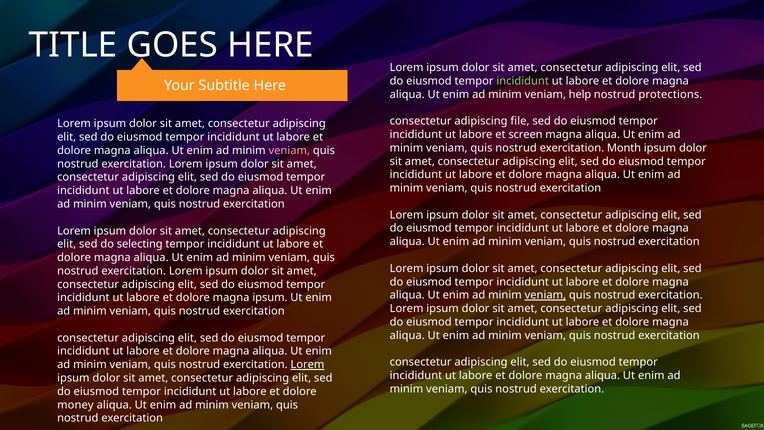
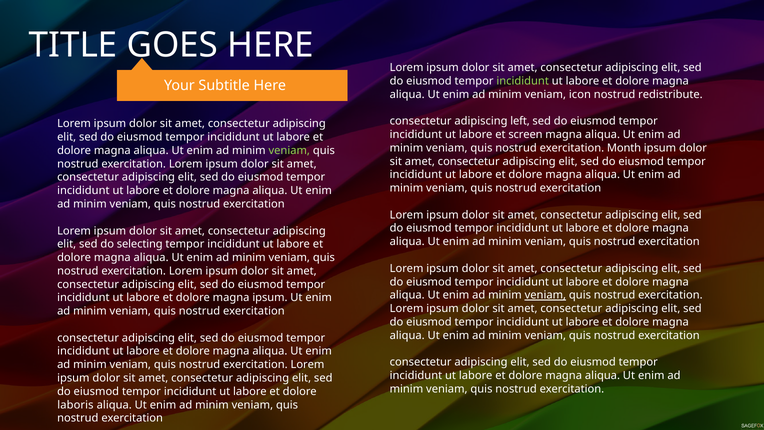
help: help -> icon (580, 94)
protections: protections -> redistribute (670, 94)
file: file -> left (520, 121)
veniam colour: pink -> light green (289, 150)
Lorem underline: present -> none (307, 364)
money: money -> laboris (75, 405)
